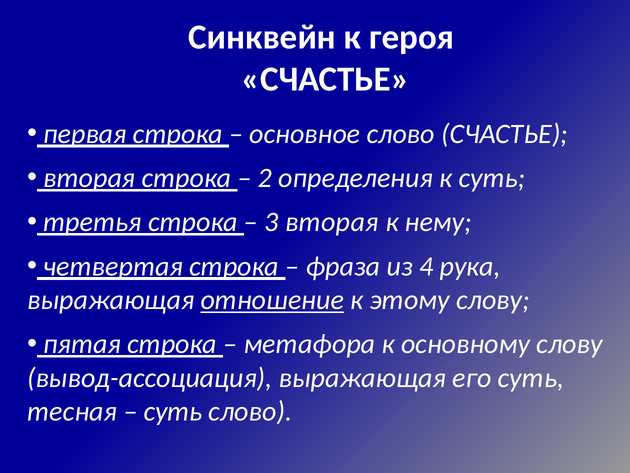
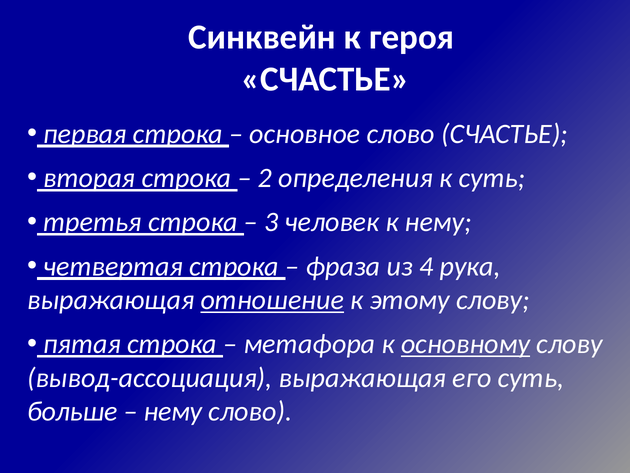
3 вторая: вторая -> человек (332, 222)
основному underline: none -> present (466, 344)
тесная: тесная -> больше (72, 411)
суть: суть -> нему (173, 411)
